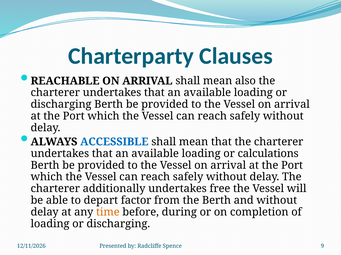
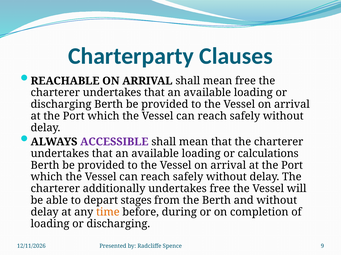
mean also: also -> free (245, 81)
ACCESSIBLE colour: blue -> purple (114, 142)
factor: factor -> stages (136, 201)
